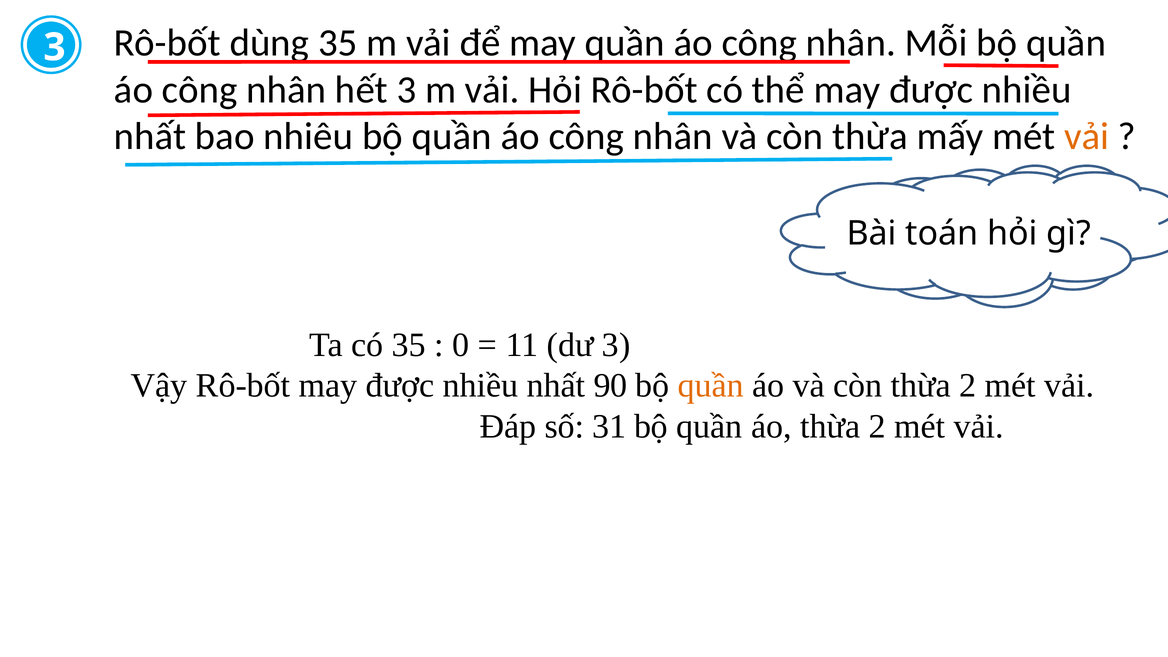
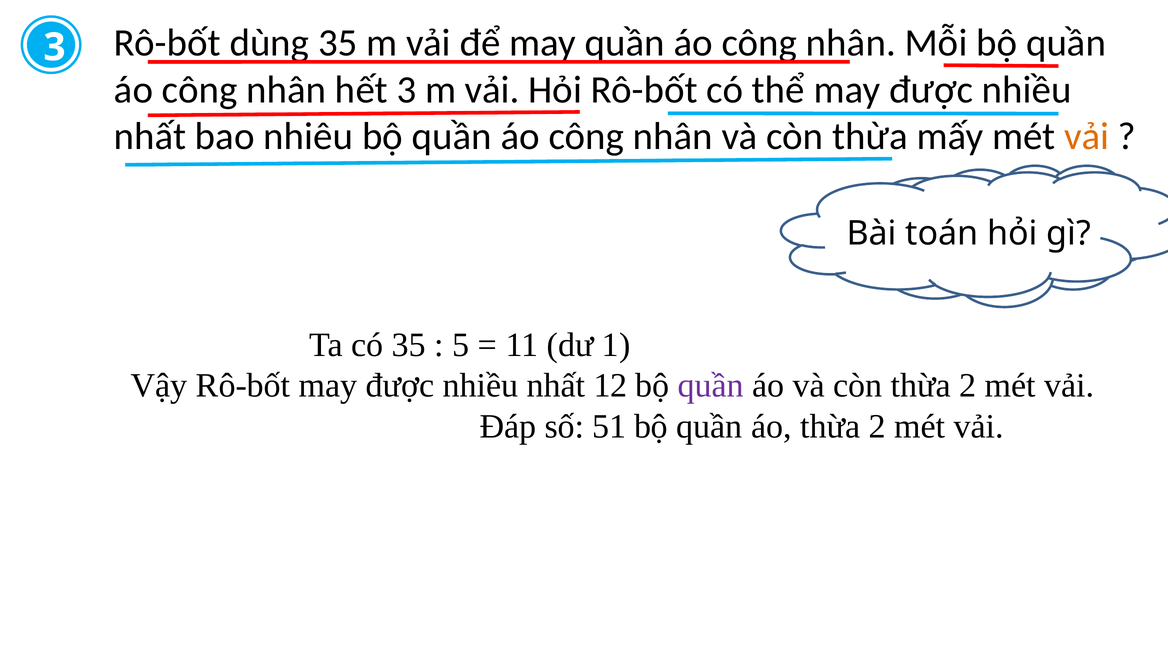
0: 0 -> 5 (461, 345)
dư 3: 3 -> 1 (616, 345)
90: 90 -> 12 (610, 386)
quần colour: orange -> purple (711, 386)
31: 31 -> 51 (609, 427)
